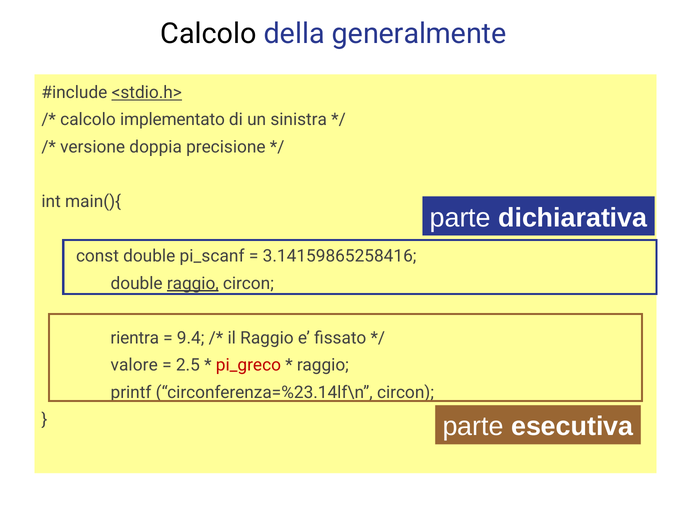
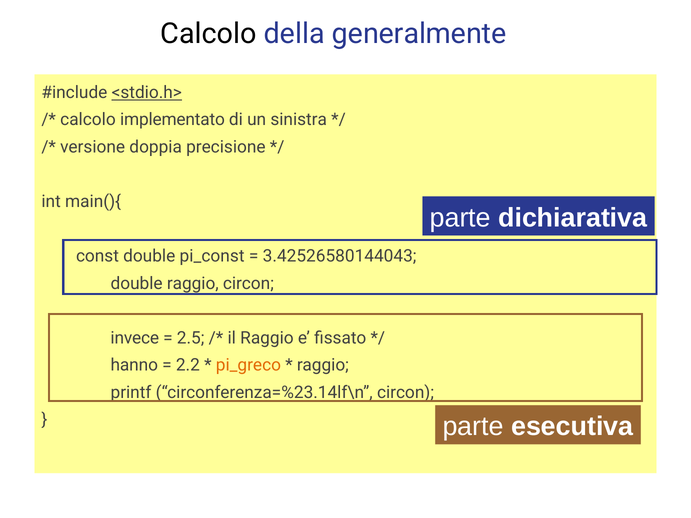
pi_scanf: pi_scanf -> pi_const (212, 256)
3.14159865258416: 3.14159865258416 -> 3.42526580144043 (340, 256)
raggio underline: present -> none (193, 283)
rientra: rientra -> invece (135, 338)
9.4: 9.4 -> 2.5 (191, 338)
valore: valore -> hanno (134, 365)
2.5: 2.5 -> 2.2 (188, 365)
pi_greco colour: red -> orange (248, 365)
